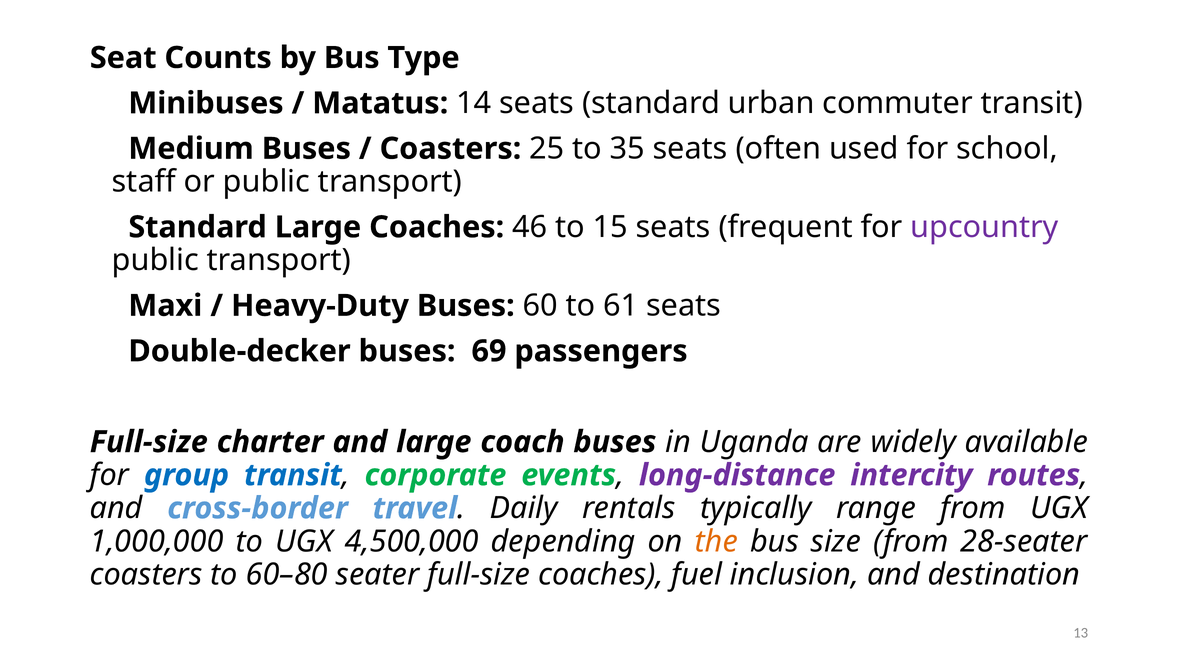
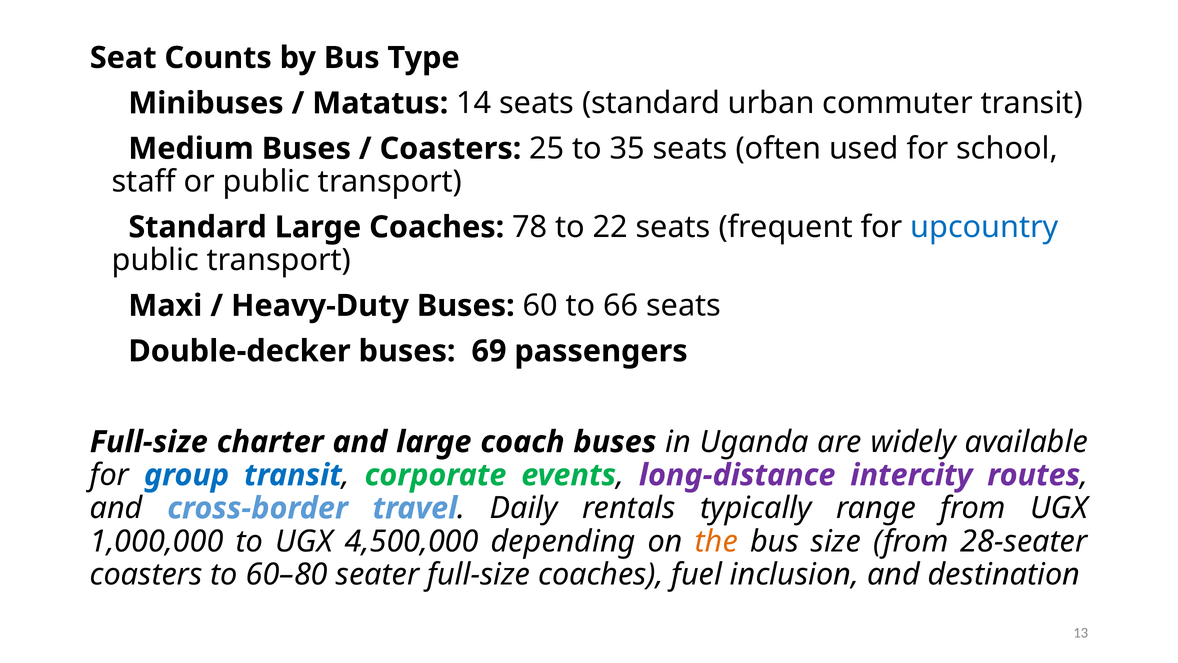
46: 46 -> 78 (530, 227)
15: 15 -> 22 (610, 227)
upcountry colour: purple -> blue (984, 227)
61: 61 -> 66 (621, 306)
